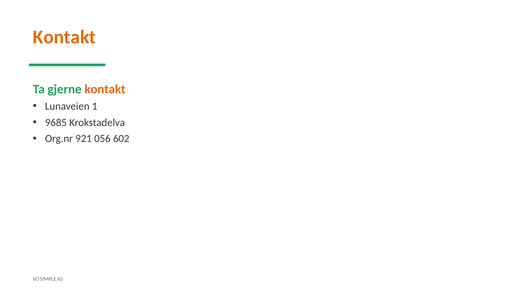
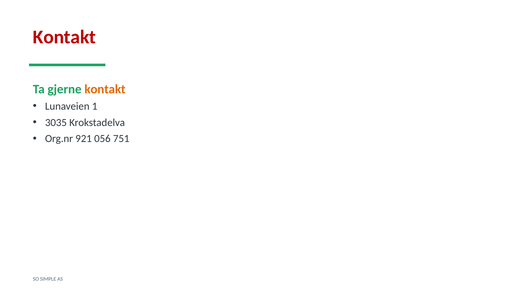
Kontakt colour: orange -> red (64, 37)
9685: 9685 -> 3035 (56, 122)
602: 602 -> 751 (121, 139)
